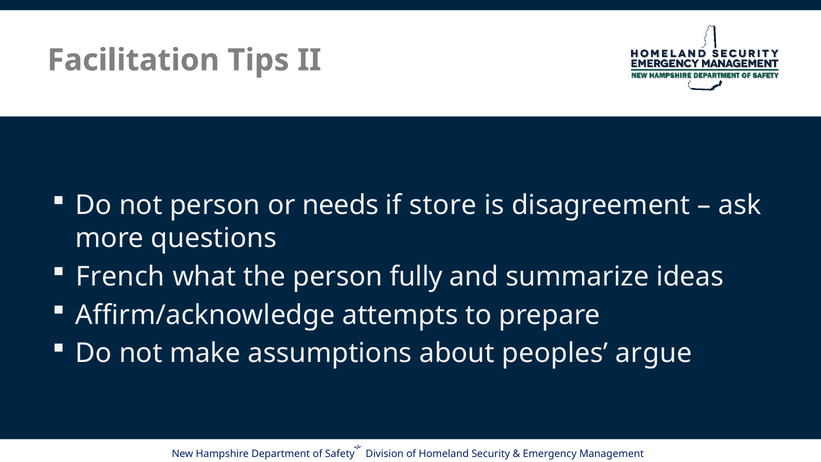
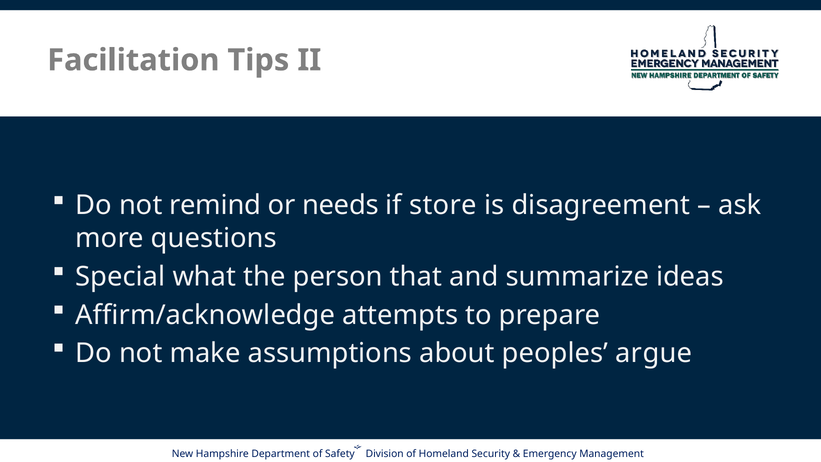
not person: person -> remind (215, 205)
French: French -> Special (120, 277)
fully: fully -> that (416, 277)
